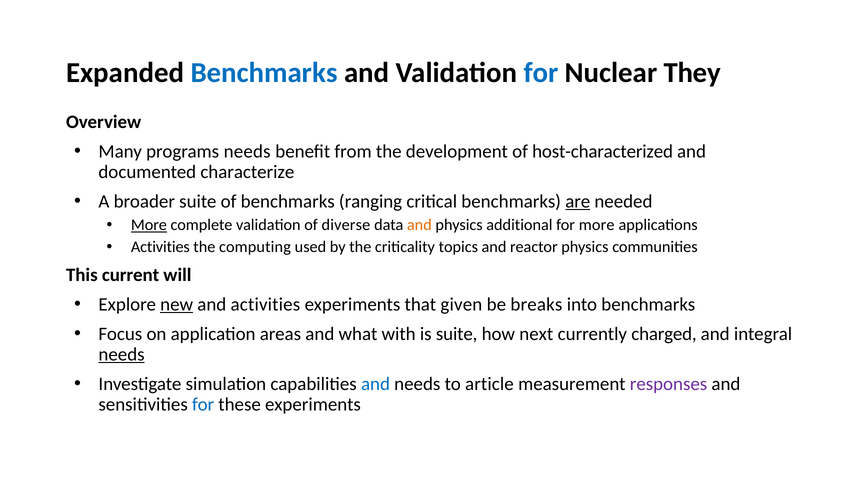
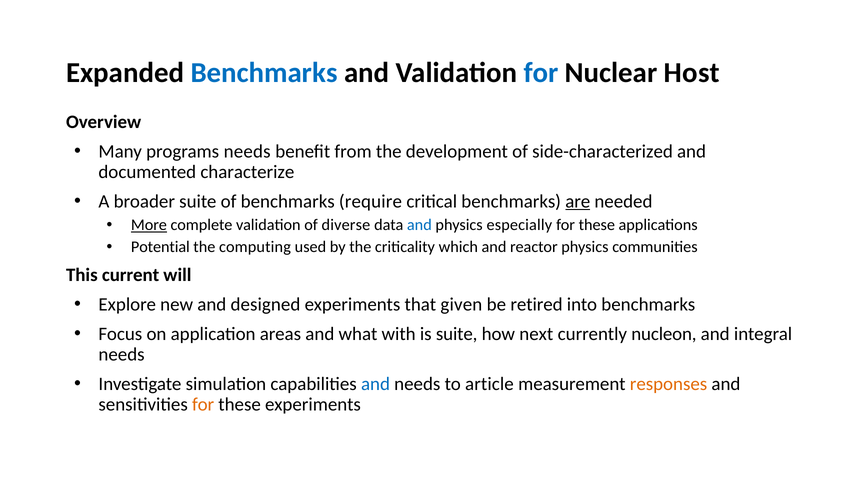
They: They -> Host (692, 73)
host-characterized: host-characterized -> side-characterized (603, 152)
ranging: ranging -> require (370, 201)
and colour: orange -> blue (419, 225)
additional: additional -> especially (519, 225)
more: more -> these (597, 225)
Activities: Activities -> Potential (160, 247)
topics: topics -> which (458, 247)
new underline: present -> none (177, 305)
and activities: activities -> designed (265, 305)
breaks: breaks -> retired (536, 305)
charged: charged -> nucleon (664, 334)
needs underline: present -> none (122, 354)
responses colour: purple -> orange (669, 384)
for colour: blue -> orange (203, 404)
